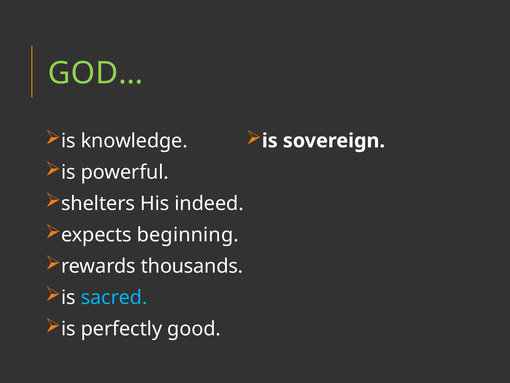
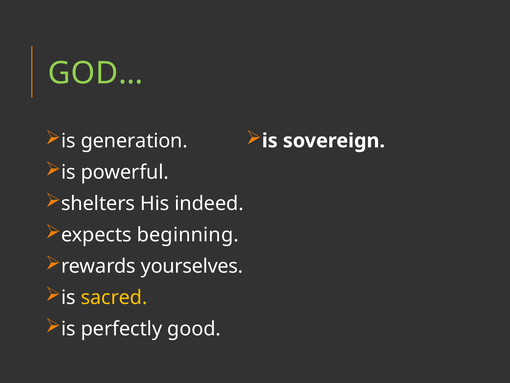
knowledge: knowledge -> generation (134, 141)
thousands: thousands -> yourselves (192, 266)
sacred colour: light blue -> yellow (114, 297)
